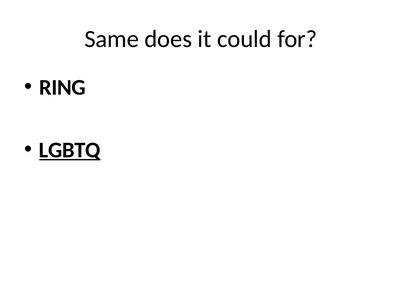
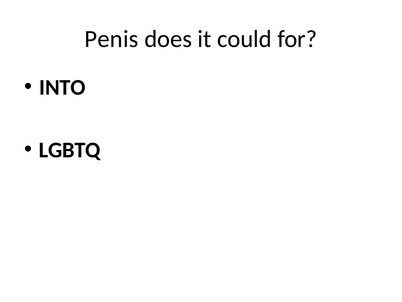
Same: Same -> Penis (111, 39)
RING: RING -> INTO (62, 87)
LGBTQ underline: present -> none (70, 150)
